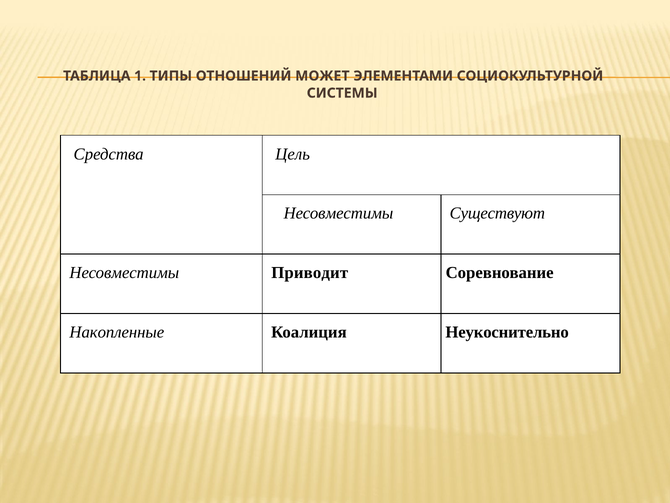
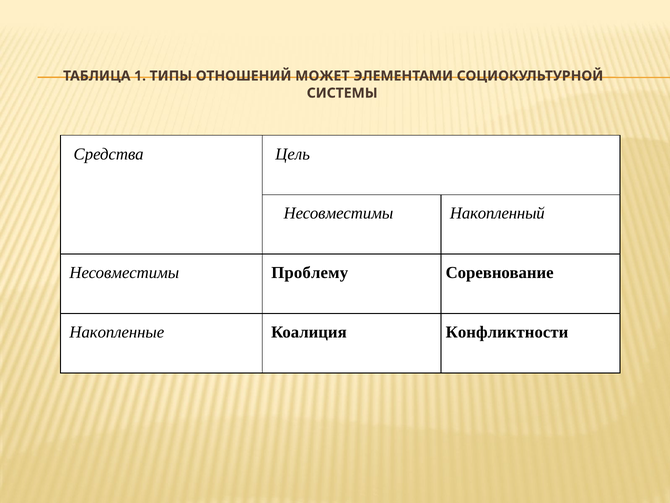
Существуют: Существуют -> Накопленный (497, 213)
Приводит: Приводит -> Проблему (310, 273)
Неукоснительно: Неукоснительно -> Конфликтности (507, 332)
